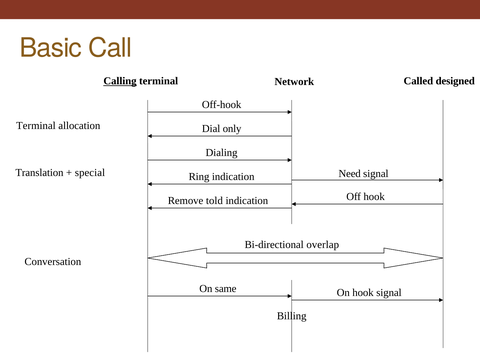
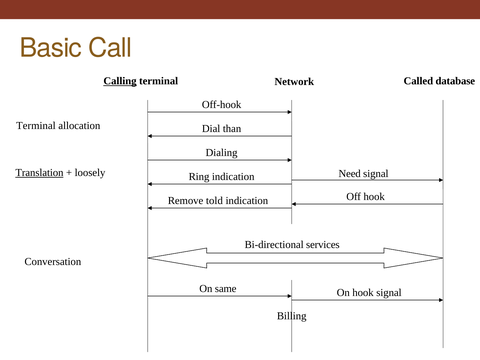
designed: designed -> database (455, 81)
only: only -> than (232, 129)
Translation underline: none -> present (39, 173)
special: special -> loosely (90, 173)
overlap: overlap -> services (323, 245)
